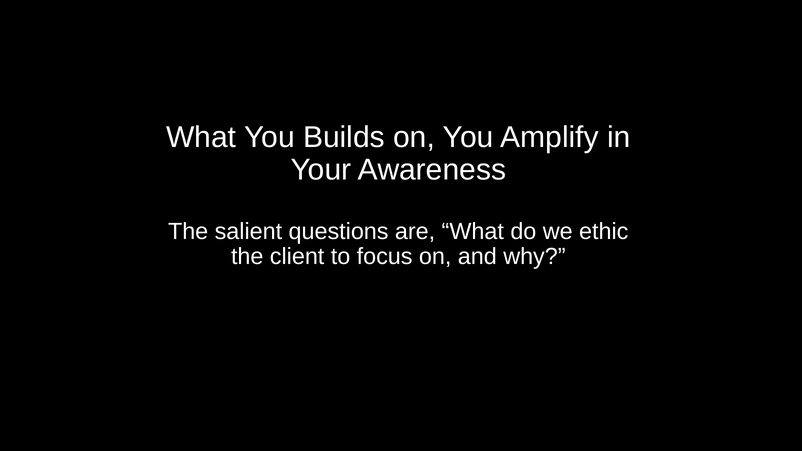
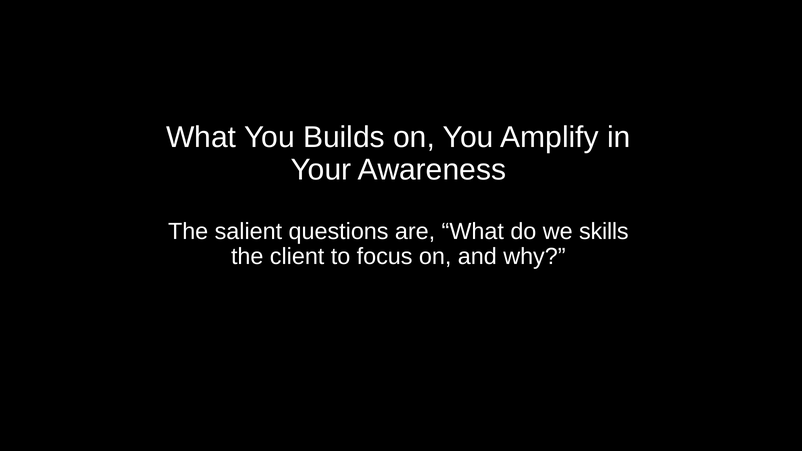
ethic: ethic -> skills (604, 231)
